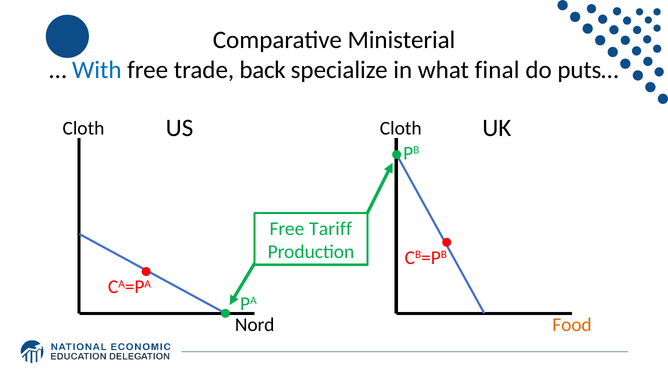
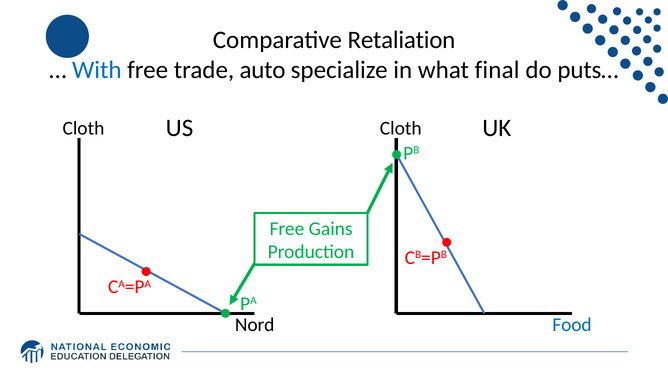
Ministerial: Ministerial -> Retaliation (401, 40)
back: back -> auto (263, 70)
Tariff: Tariff -> Gains (331, 228)
Food colour: orange -> blue (572, 324)
